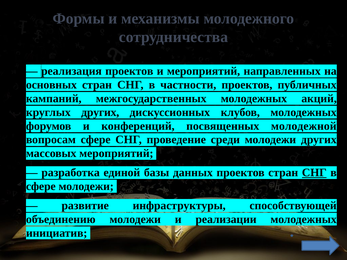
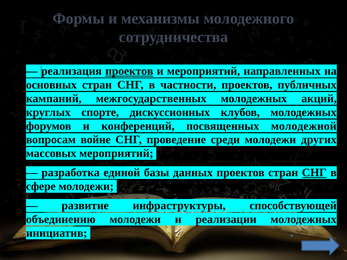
проектов underline: none -> present (129, 71)
круглых других: других -> спорте (100, 112)
вопросам сфере: сфере -> войне (96, 140)
